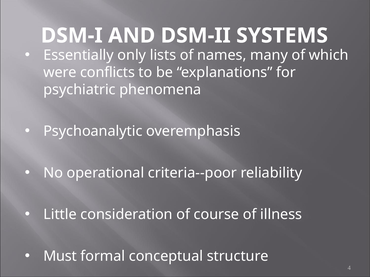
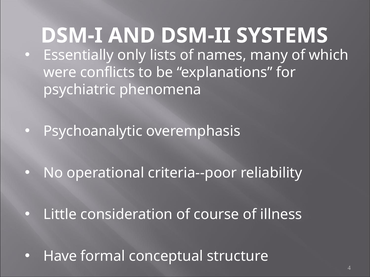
Must: Must -> Have (60, 257)
